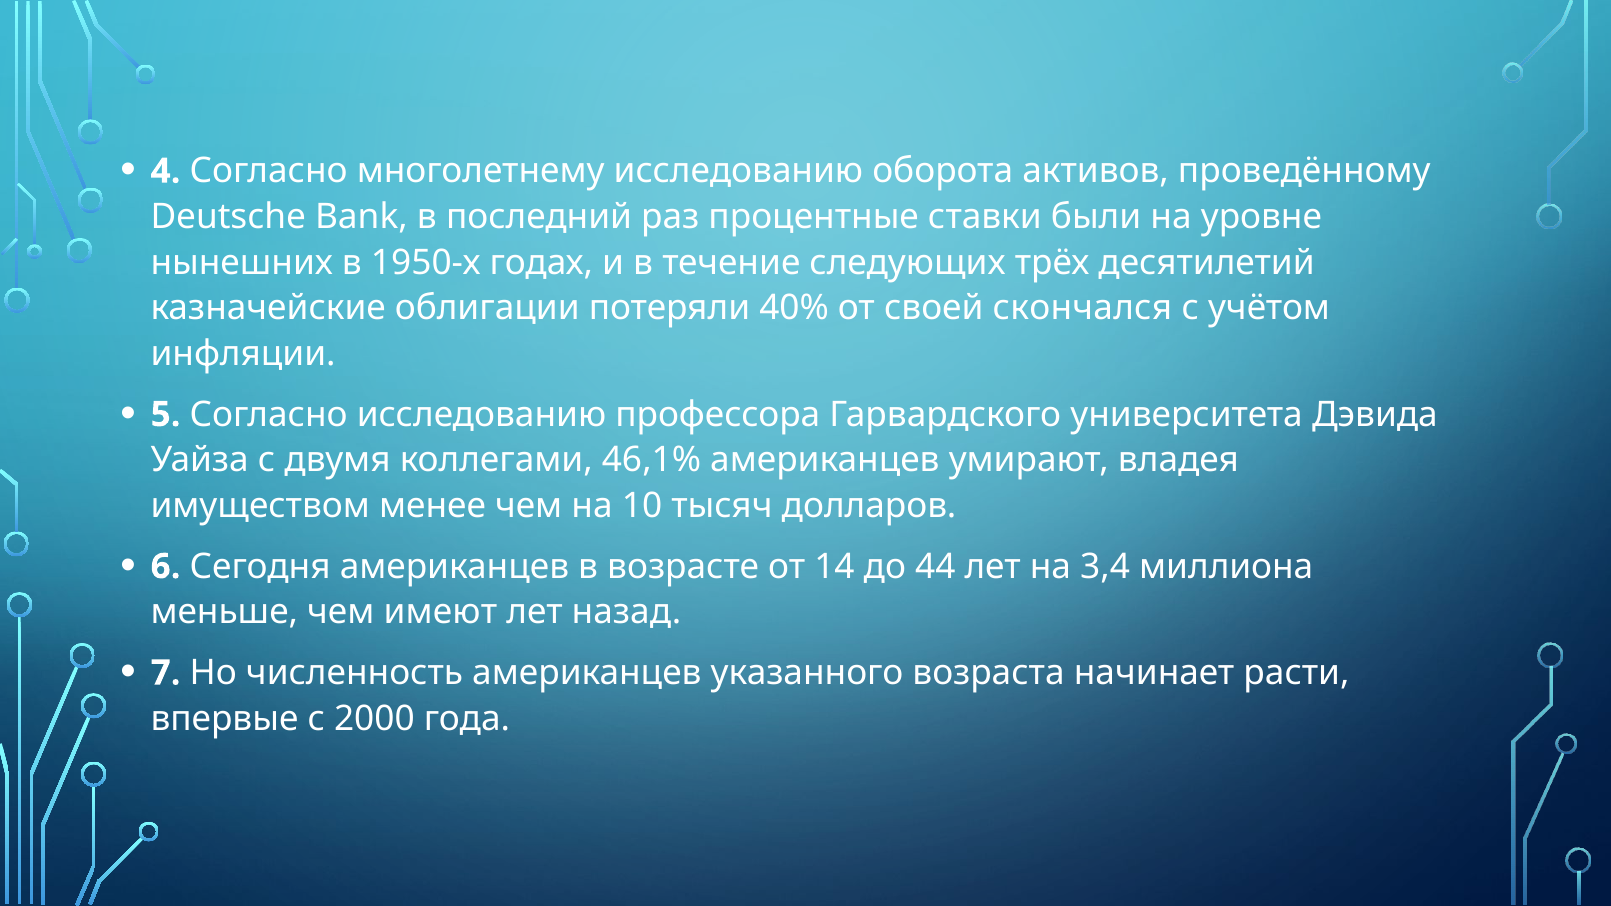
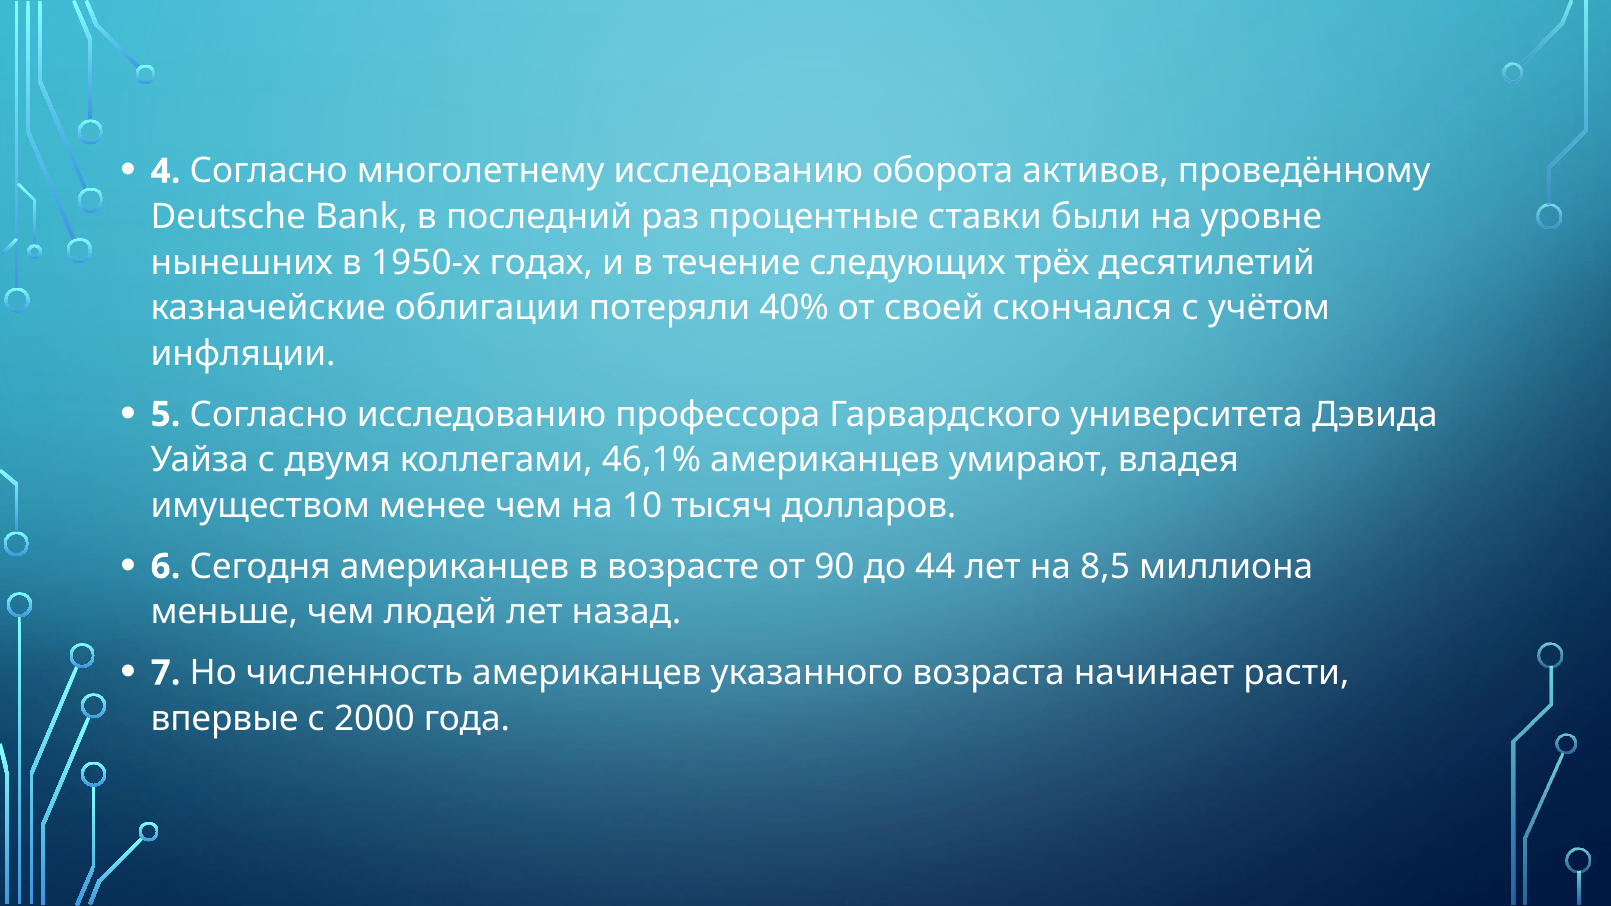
14: 14 -> 90 (834, 567)
3,4: 3,4 -> 8,5 (1105, 567)
имеют: имеют -> людей (440, 612)
